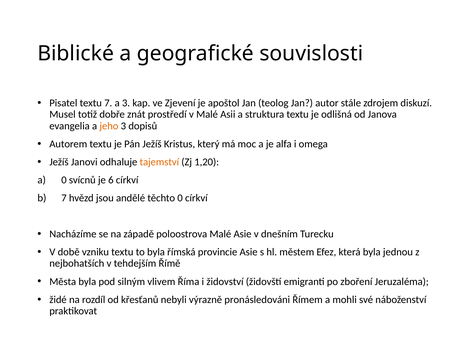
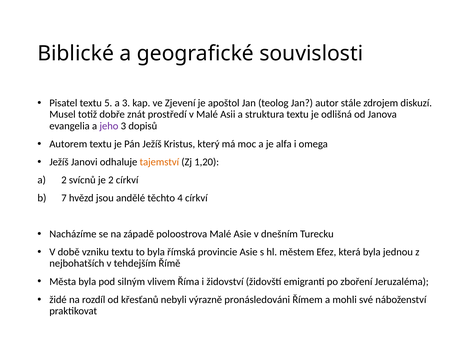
textu 7: 7 -> 5 (108, 103)
jeho colour: orange -> purple (109, 126)
a 0: 0 -> 2 (64, 180)
je 6: 6 -> 2 (111, 180)
těchto 0: 0 -> 4 (180, 198)
